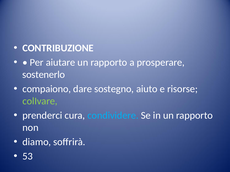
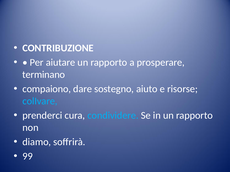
sostenerlo: sostenerlo -> terminano (44, 75)
colIvare colour: light green -> light blue (40, 101)
53: 53 -> 99 (28, 157)
